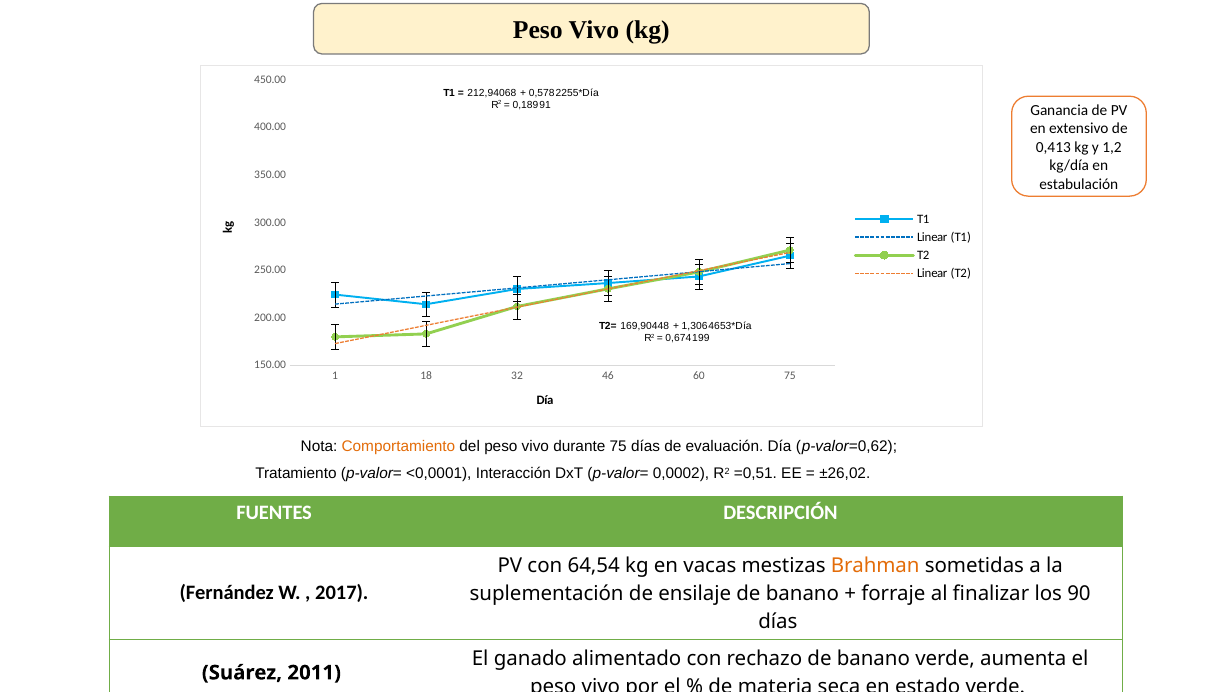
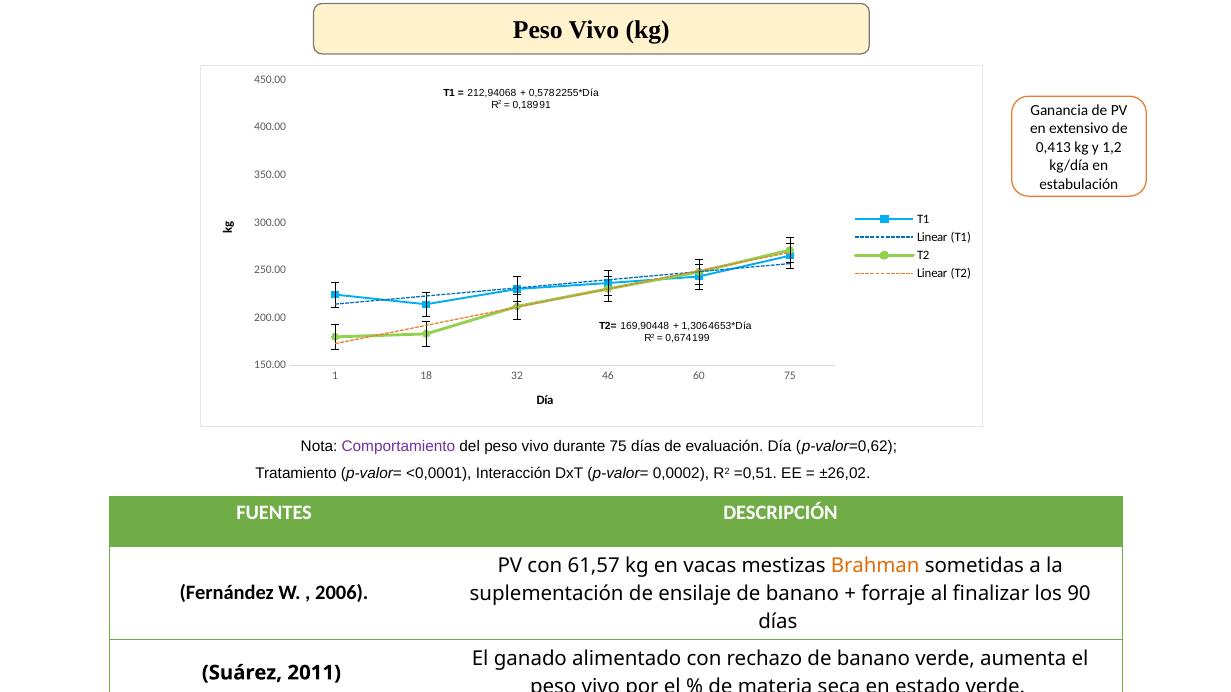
Comportamiento colour: orange -> purple (398, 446)
64,54: 64,54 -> 61,57 (594, 566)
2017: 2017 -> 2006 (342, 593)
